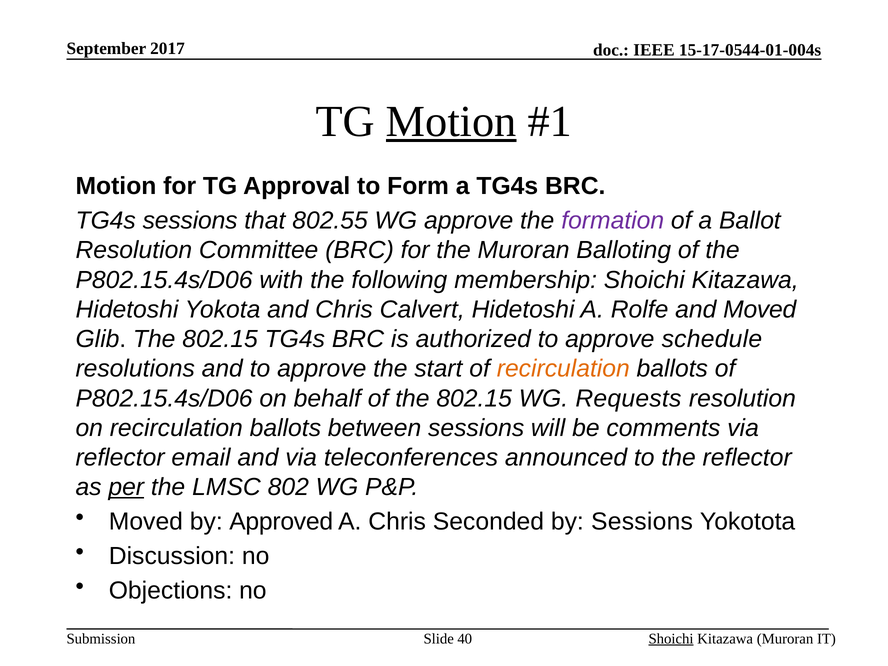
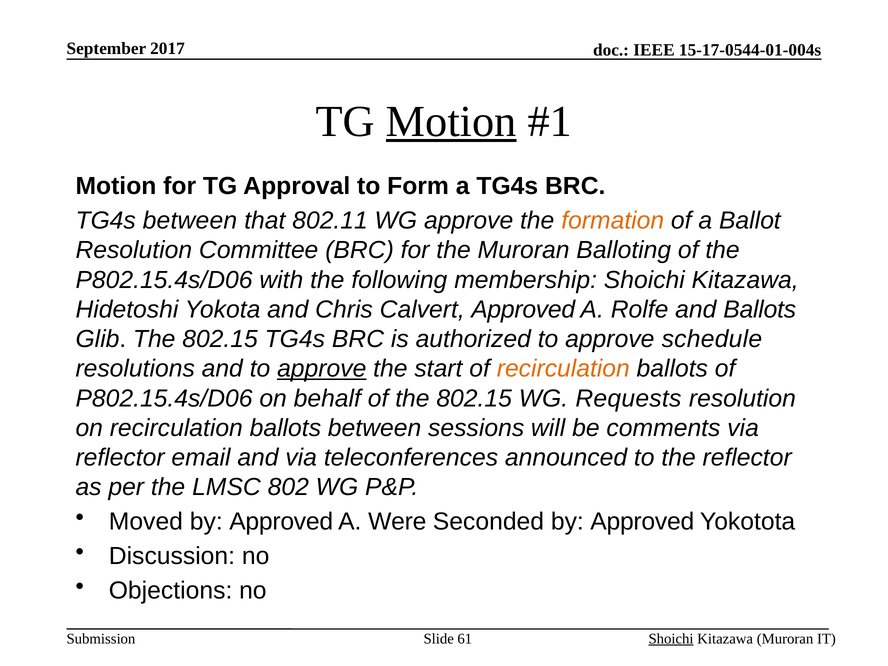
TG4s sessions: sessions -> between (190, 221)
802.55: 802.55 -> 802.11 (330, 221)
formation colour: purple -> orange (613, 221)
Calvert Hidetoshi: Hidetoshi -> Approved (523, 310)
and Moved: Moved -> Ballots (760, 310)
approve underline: none -> present (322, 369)
per underline: present -> none (126, 487)
A Chris: Chris -> Were (397, 522)
Seconded by Sessions: Sessions -> Approved (642, 522)
40: 40 -> 61 (465, 639)
